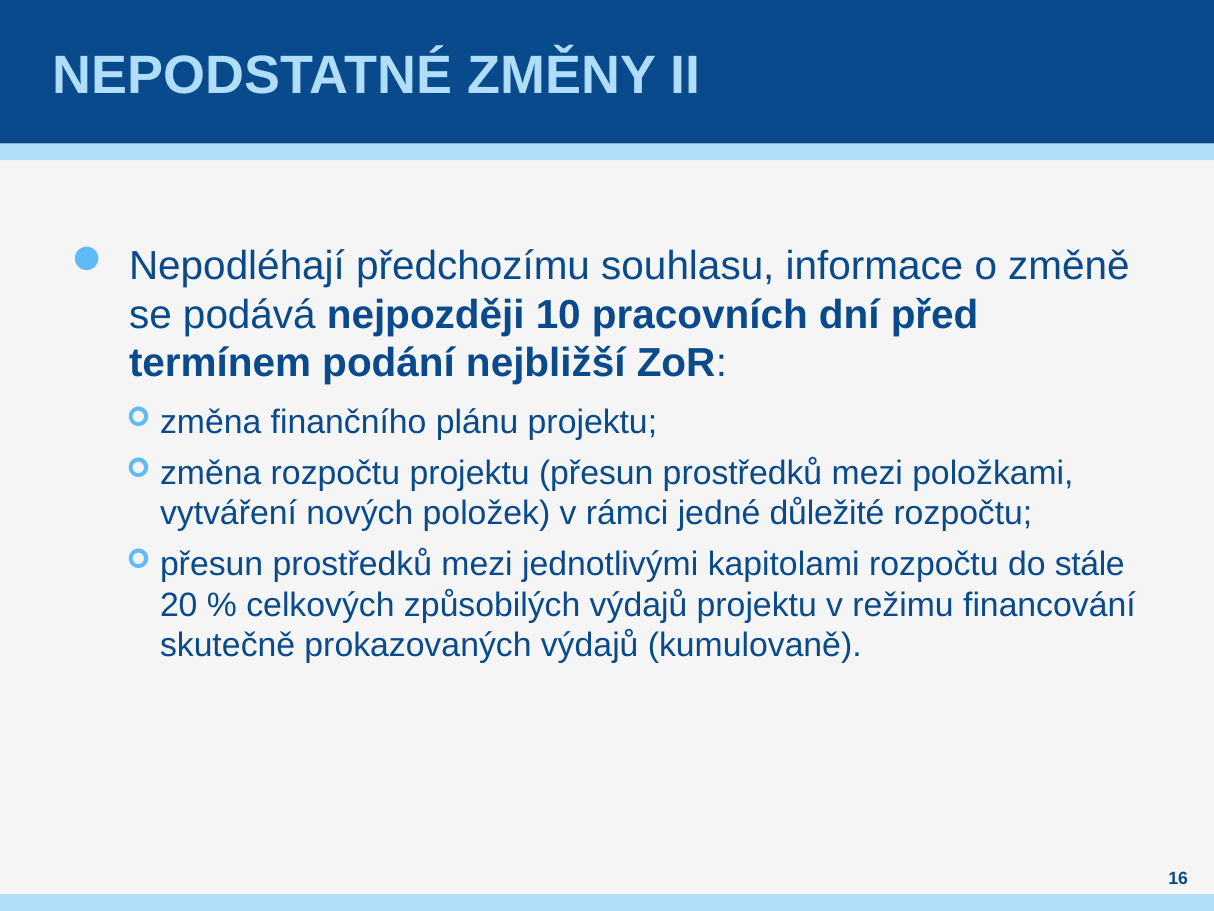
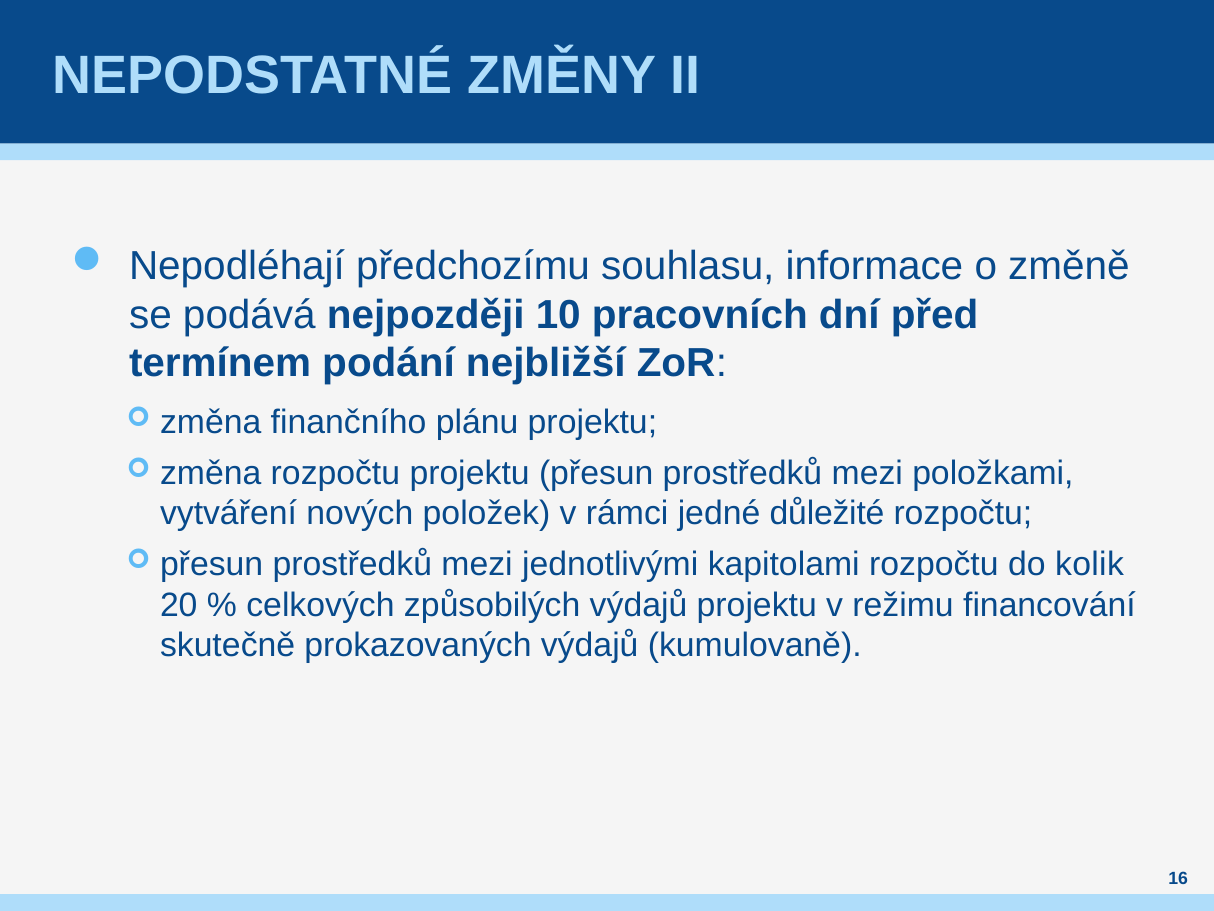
stále: stále -> kolik (1089, 564)
